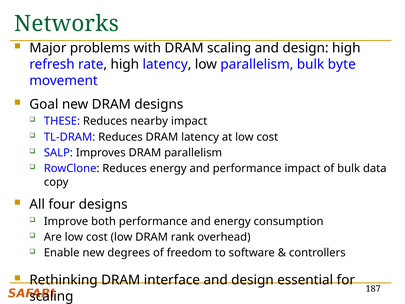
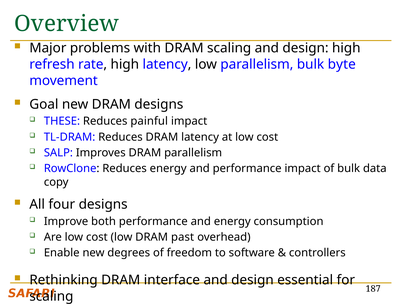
Networks: Networks -> Overview (67, 24)
nearby: nearby -> painful (149, 121)
rank: rank -> past (183, 237)
